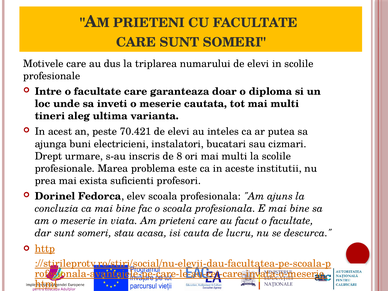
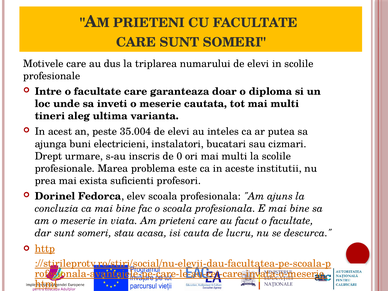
70.421: 70.421 -> 35.004 (136, 132)
8: 8 -> 0 (179, 156)
